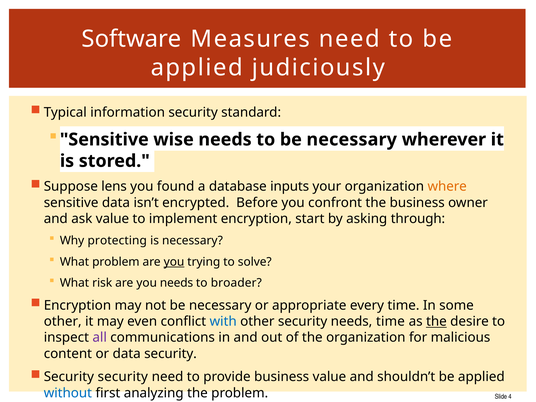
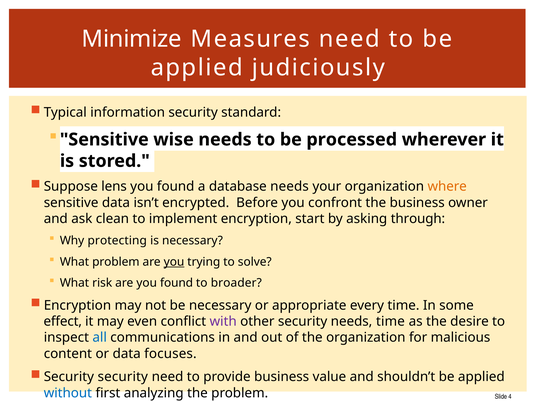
Software: Software -> Minimize (132, 39)
to be necessary: necessary -> processed (352, 140)
database inputs: inputs -> needs (290, 187)
ask value: value -> clean (112, 219)
are you needs: needs -> found (177, 283)
other: other -> effect (63, 321)
with colour: blue -> purple (223, 321)
the underline: present -> none (436, 321)
all colour: purple -> blue (100, 338)
data security: security -> focuses (170, 354)
